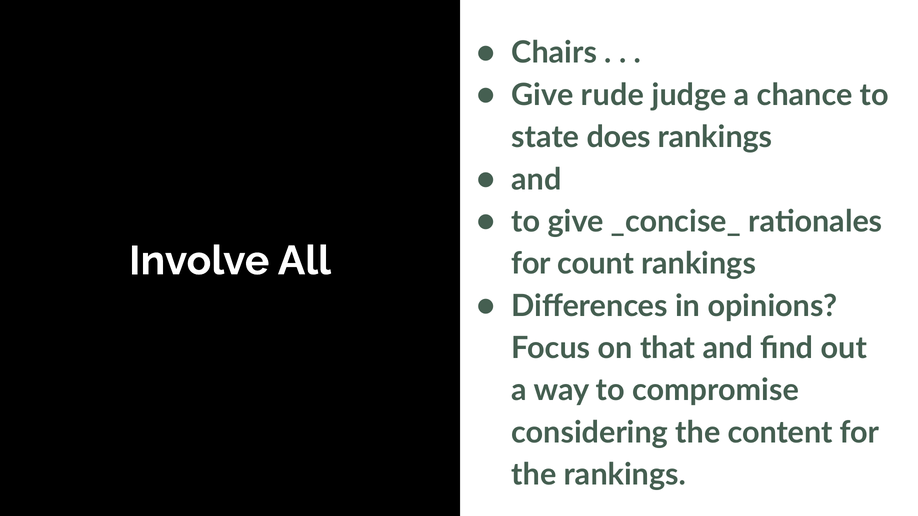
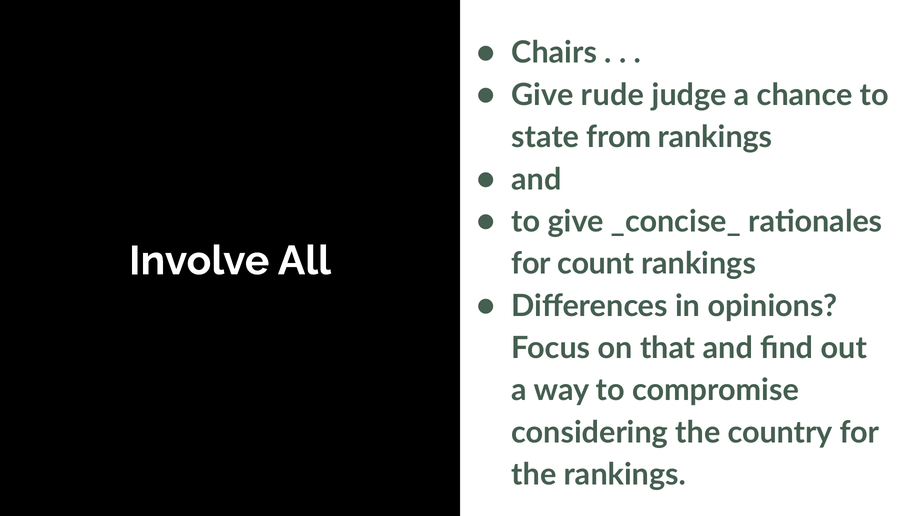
does: does -> from (619, 137)
content: content -> country (780, 433)
